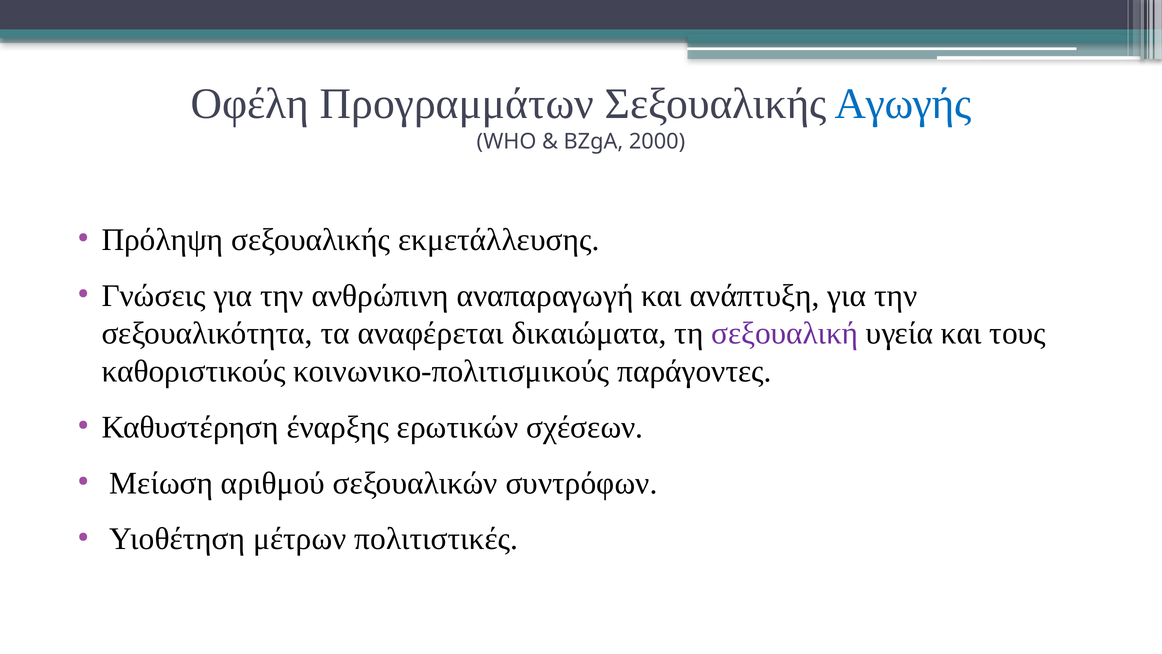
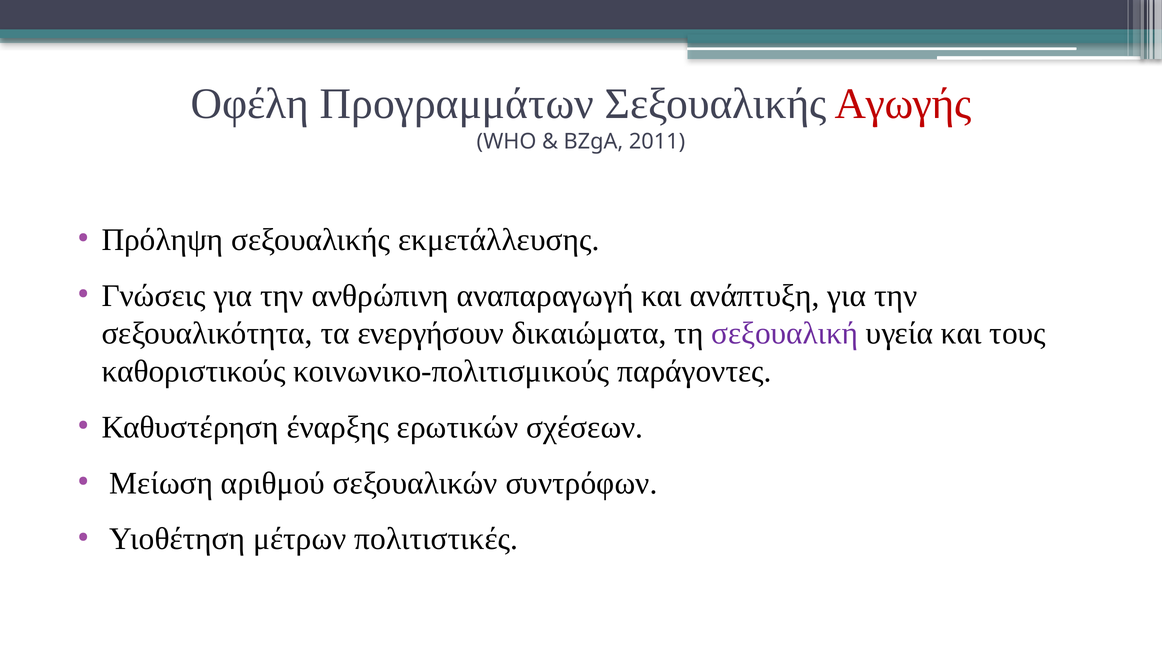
Αγωγής colour: blue -> red (903, 104)
2000: 2000 -> 2011 (657, 142)
αναφέρεται: αναφέρεται -> ενεργήσουν (431, 333)
